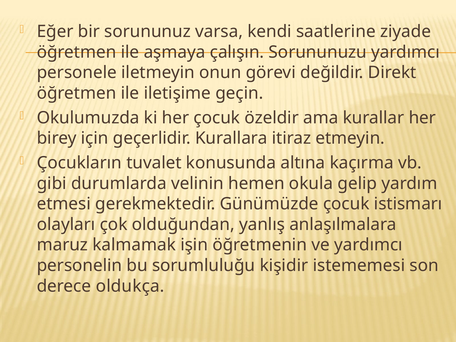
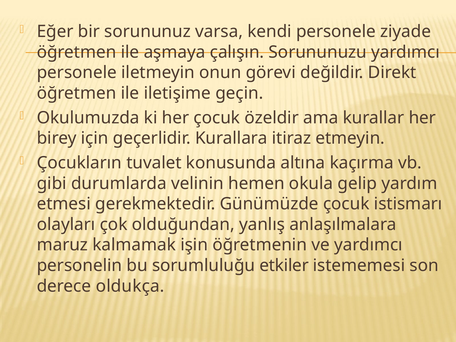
kendi saatlerine: saatlerine -> personele (336, 32)
kişidir: kişidir -> etkiler (284, 266)
